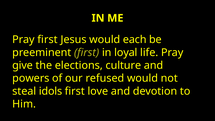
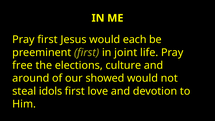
loyal: loyal -> joint (126, 52)
give: give -> free (23, 65)
powers: powers -> around (31, 78)
refused: refused -> showed (105, 78)
